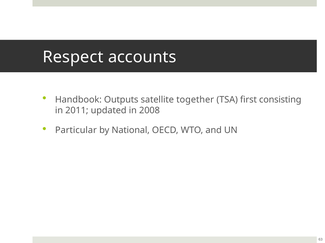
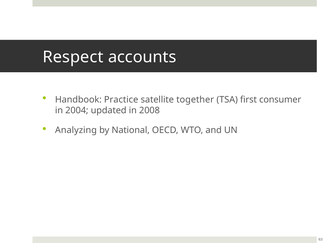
Outputs: Outputs -> Practice (121, 100)
consisting: consisting -> consumer (280, 100)
2011: 2011 -> 2004 (77, 111)
Particular: Particular -> Analyzing (76, 131)
